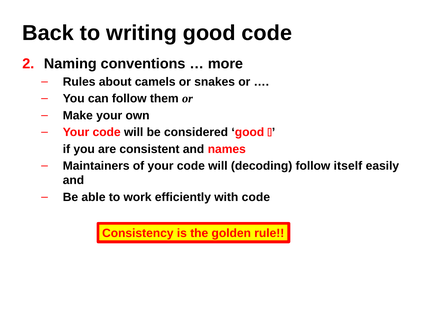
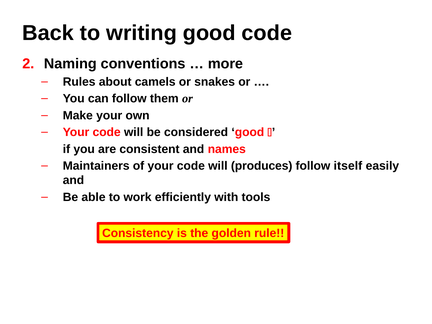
decoding: decoding -> produces (262, 166)
with code: code -> tools (256, 197)
